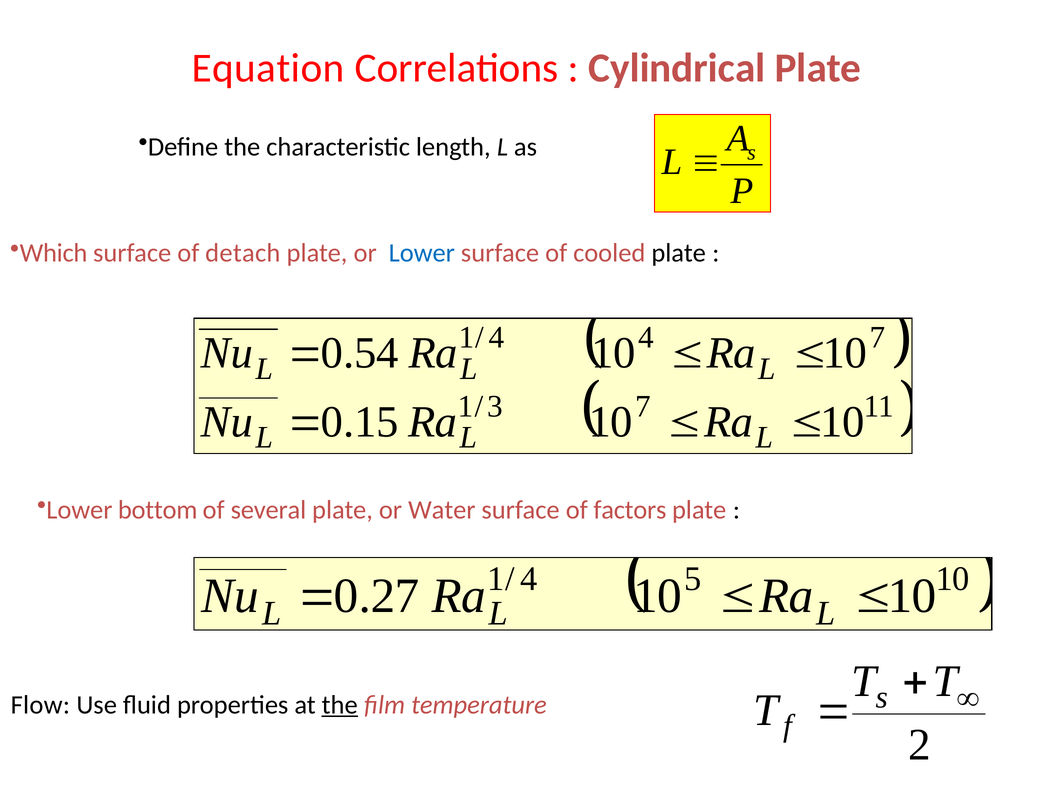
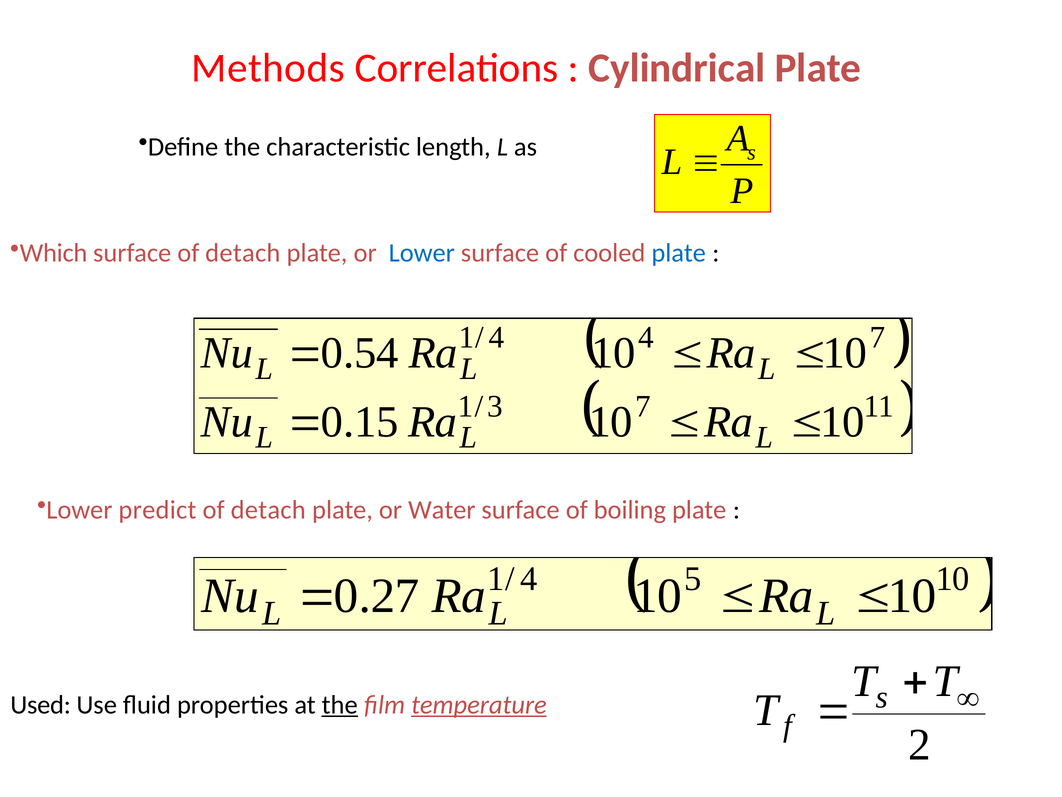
Equation: Equation -> Methods (268, 68)
plate colour: black -> blue (679, 253)
bottom: bottom -> predict (157, 510)
several: several -> detach (268, 510)
factors: factors -> boiling (630, 510)
Flow: Flow -> Used (41, 704)
temperature underline: none -> present (479, 704)
